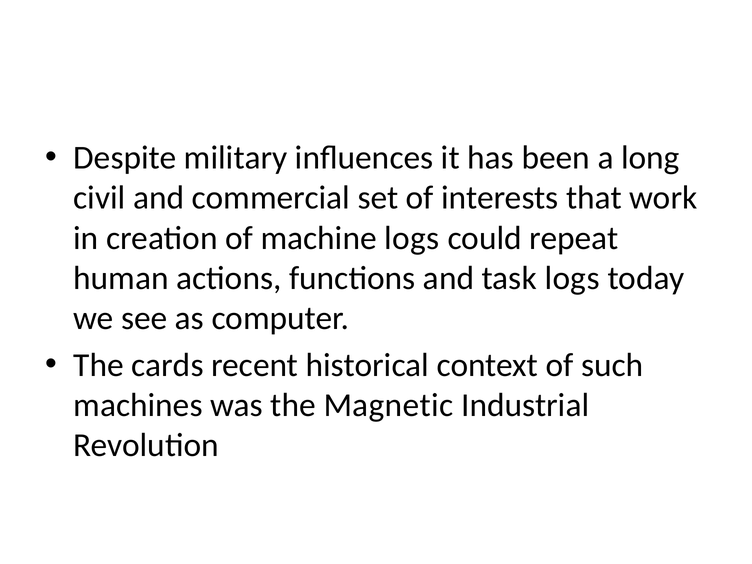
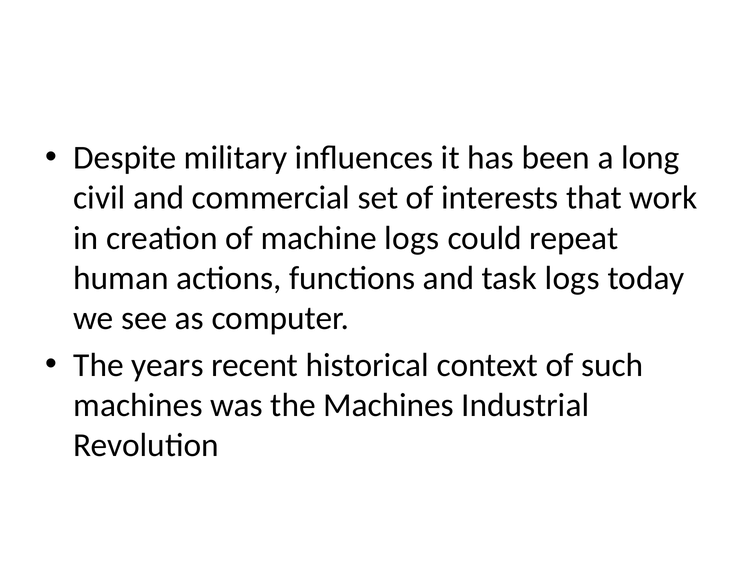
cards: cards -> years (167, 365)
the Magnetic: Magnetic -> Machines (389, 405)
